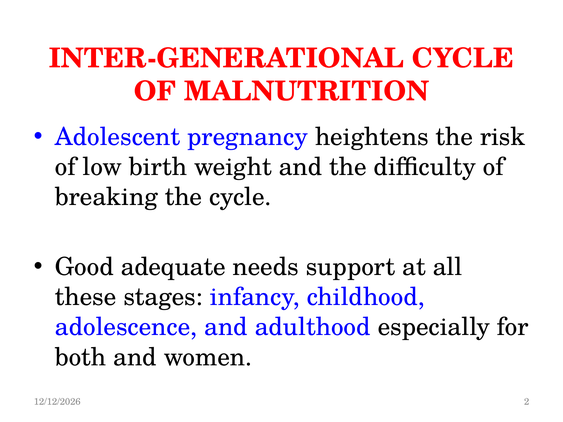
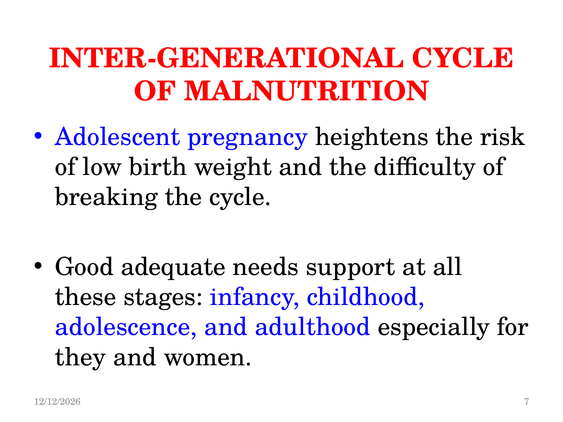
both: both -> they (81, 357)
2: 2 -> 7 (527, 402)
